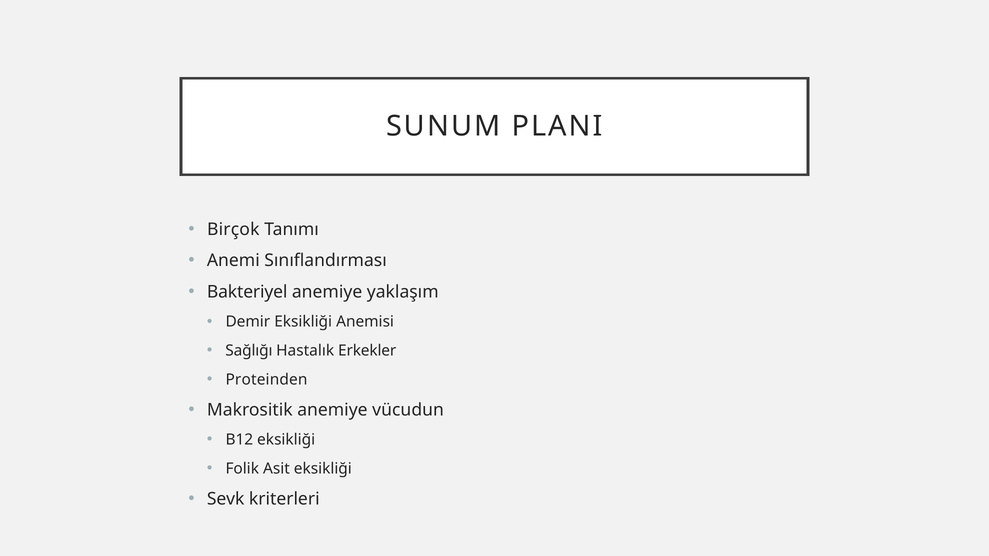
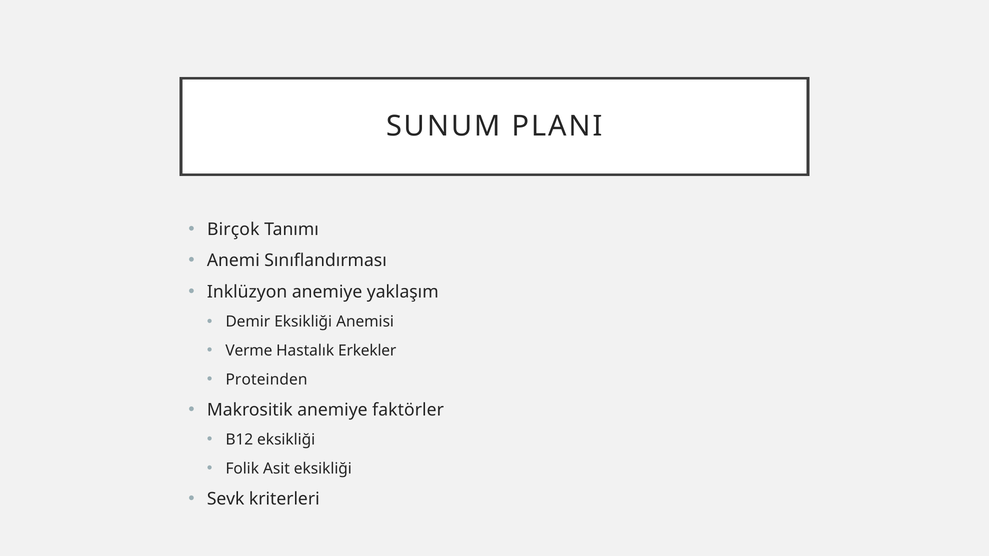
Bakteriyel: Bakteriyel -> Inklüzyon (247, 292)
Sağlığı: Sağlığı -> Verme (249, 351)
vücudun: vücudun -> faktörler (408, 410)
